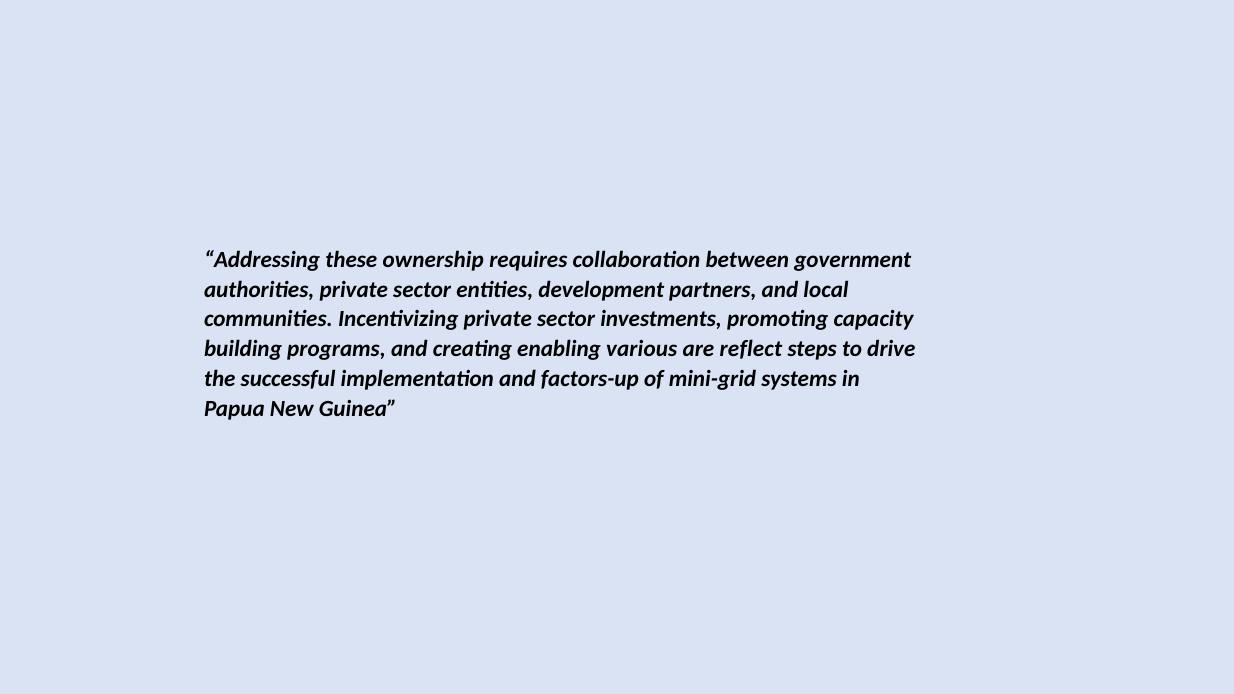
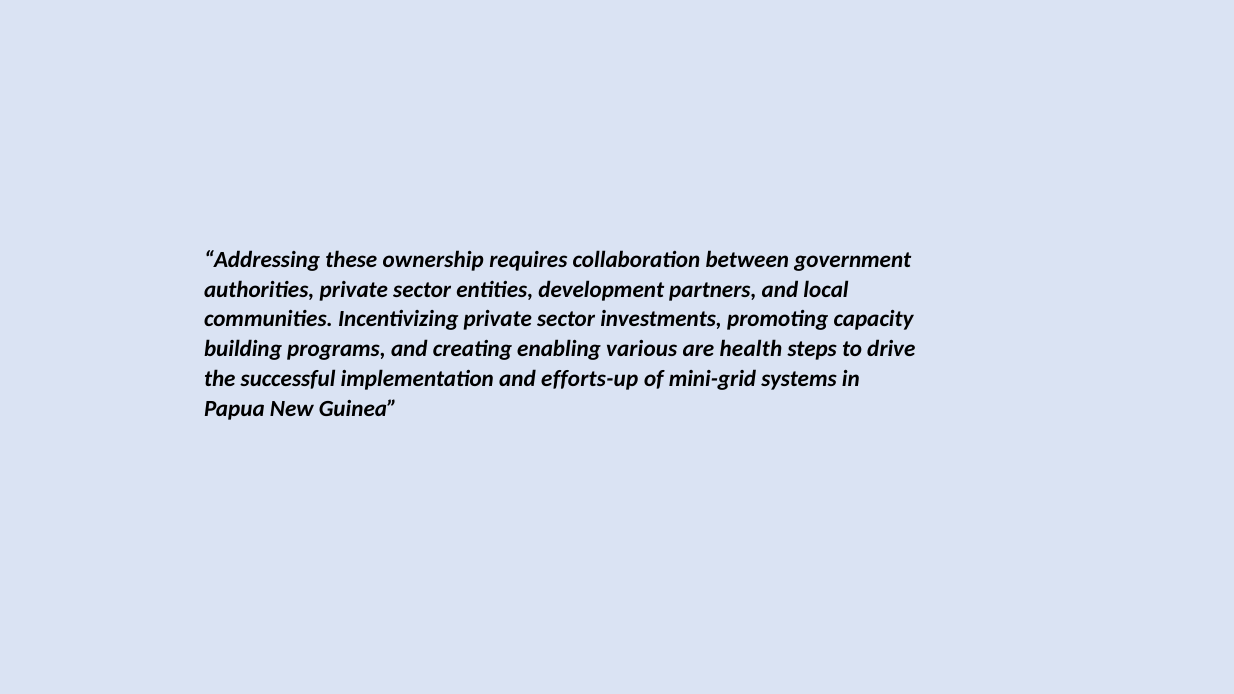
reflect: reflect -> health (751, 349)
factors-up: factors-up -> efforts-up (590, 379)
